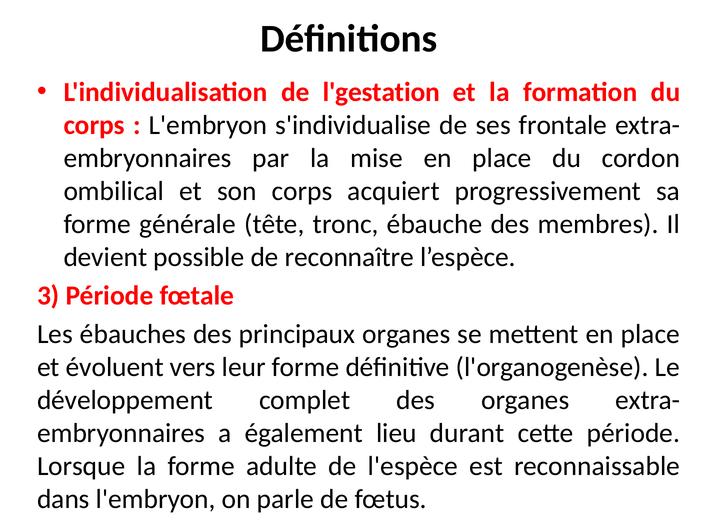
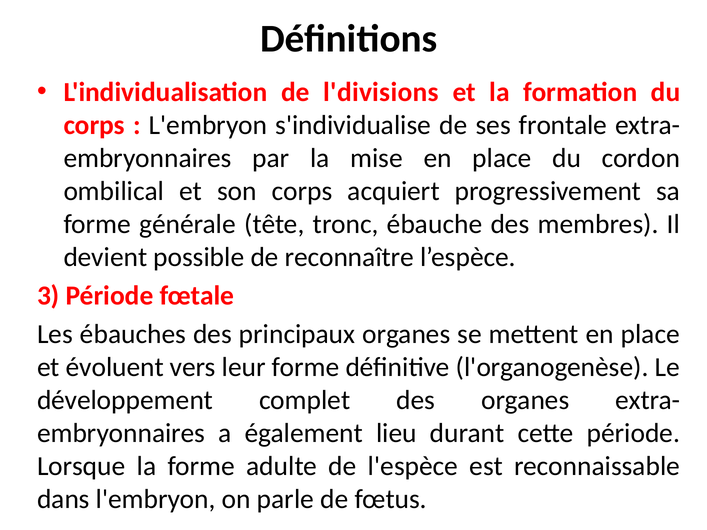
l'gestation: l'gestation -> l'divisions (381, 92)
